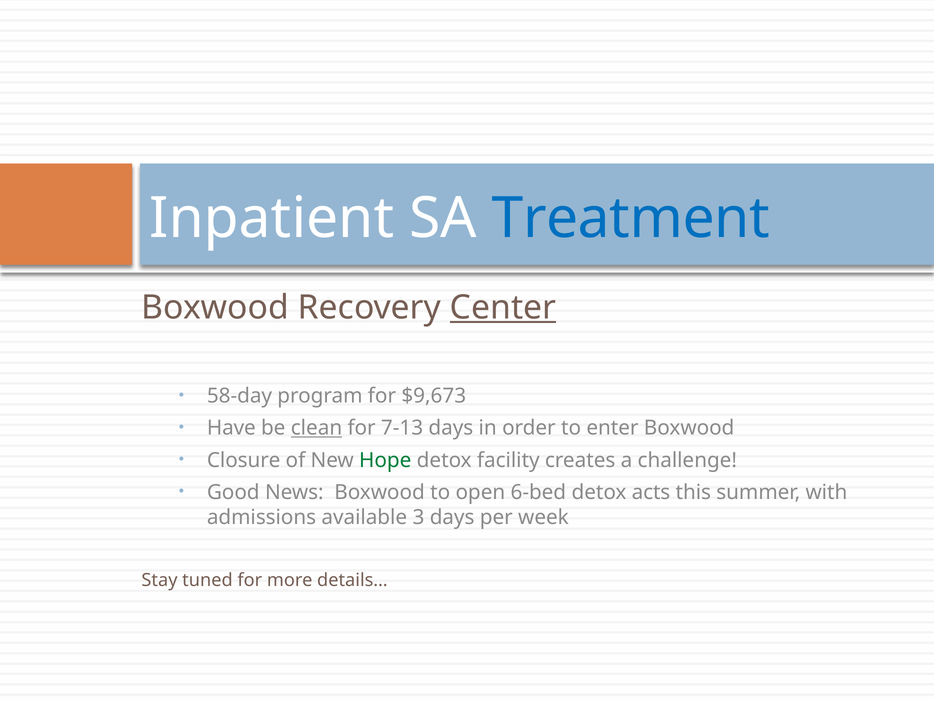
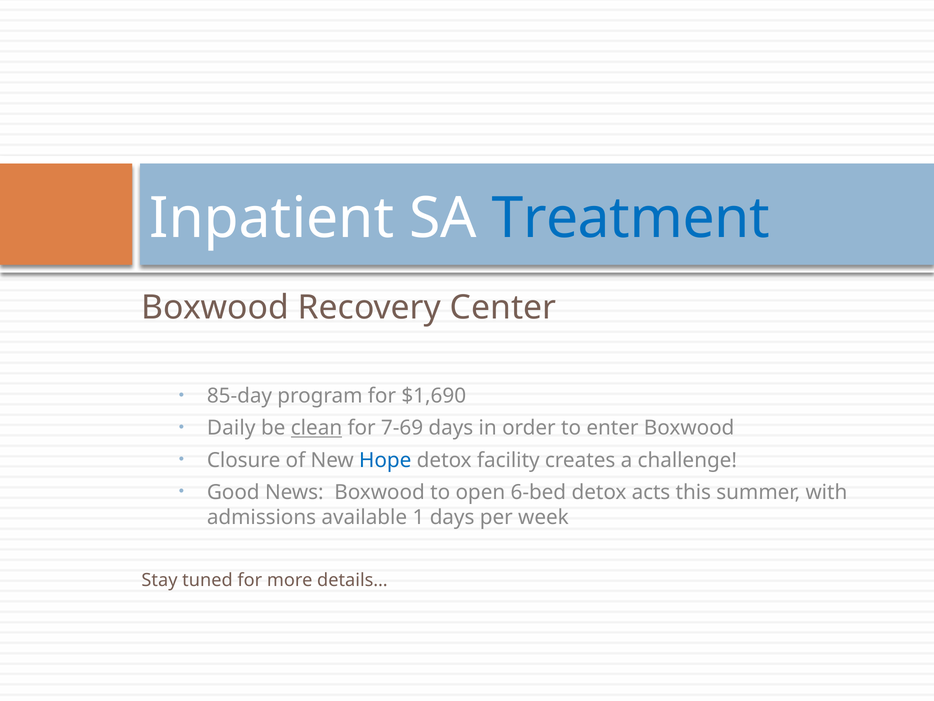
Center underline: present -> none (503, 307)
58-day: 58-day -> 85-day (239, 396)
$9,673: $9,673 -> $1,690 (434, 396)
Have: Have -> Daily (231, 428)
7-13: 7-13 -> 7-69 (402, 428)
Hope colour: green -> blue (385, 460)
3: 3 -> 1 (418, 517)
